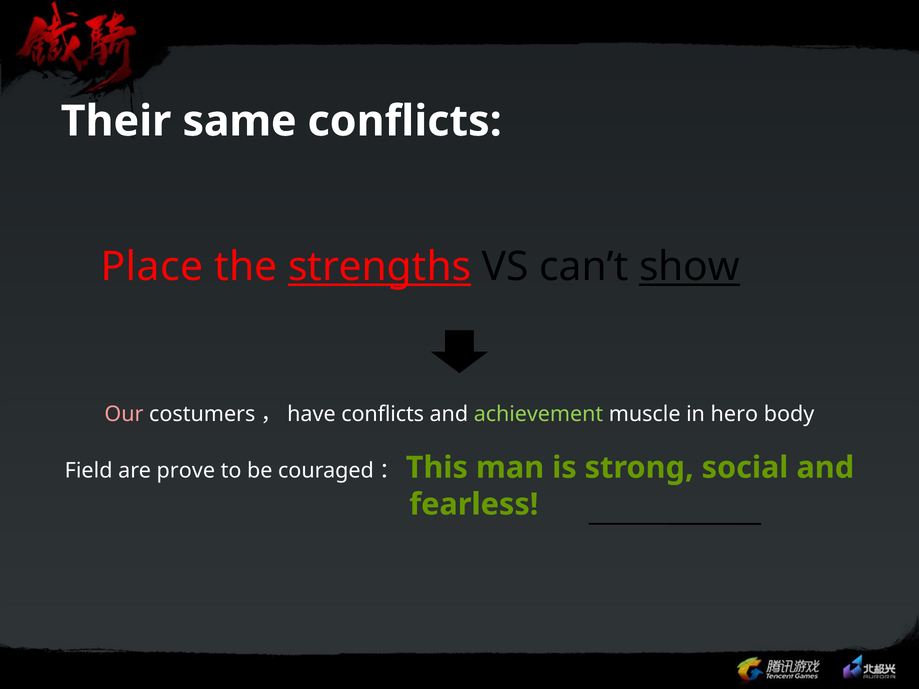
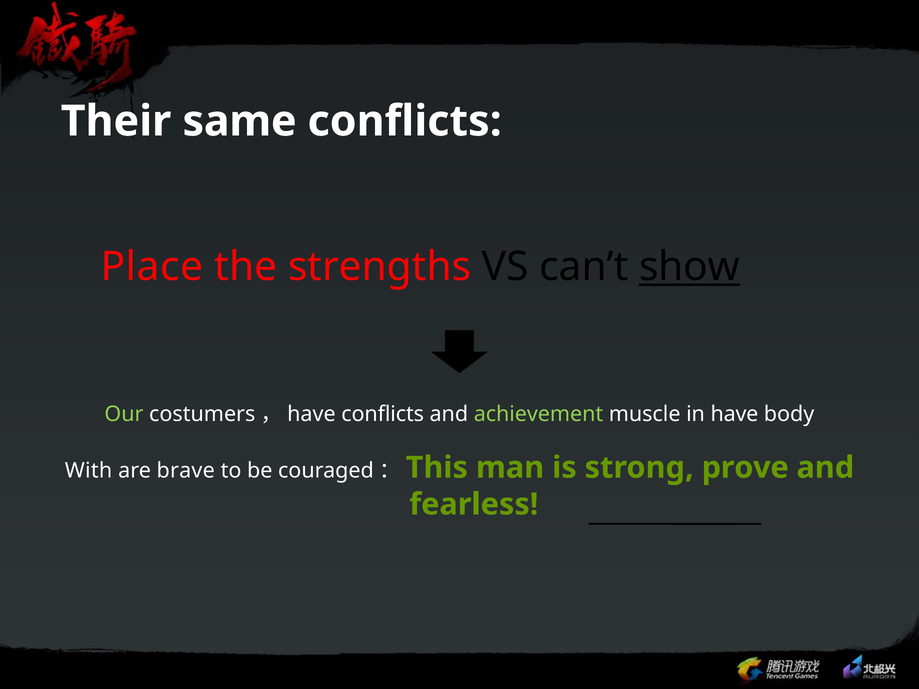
strengths underline: present -> none (380, 267)
Our colour: pink -> light green (124, 414)
in hero: hero -> have (734, 414)
Field: Field -> With (89, 471)
prove: prove -> brave (186, 471)
social: social -> prove (745, 468)
